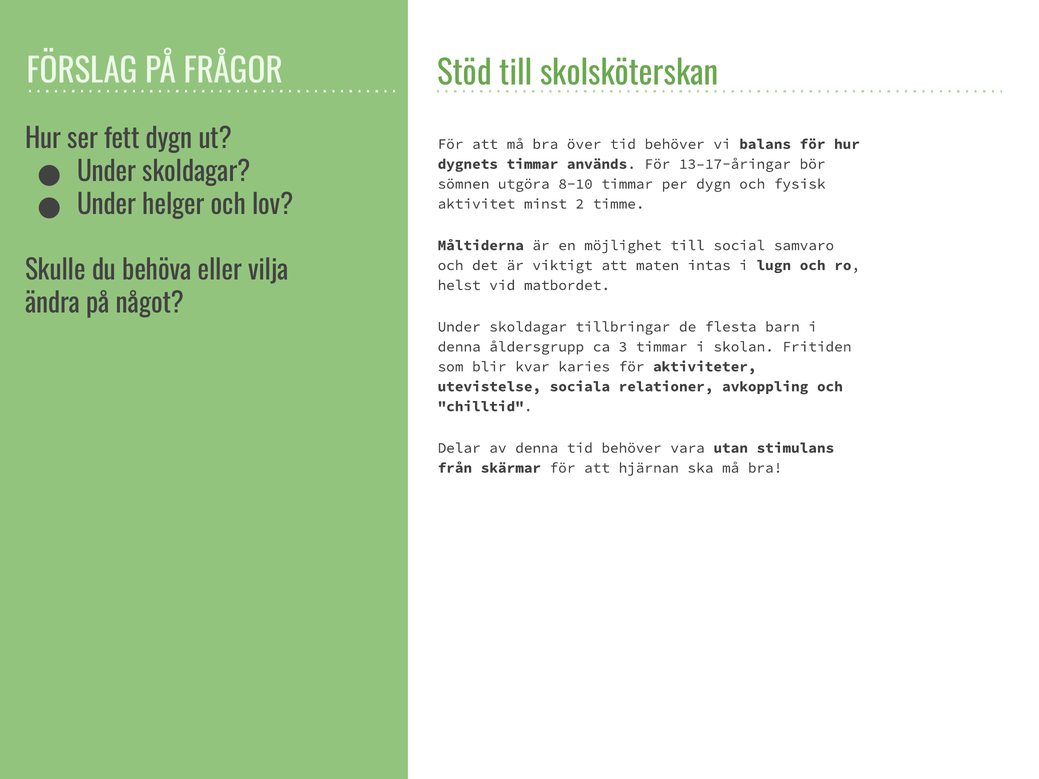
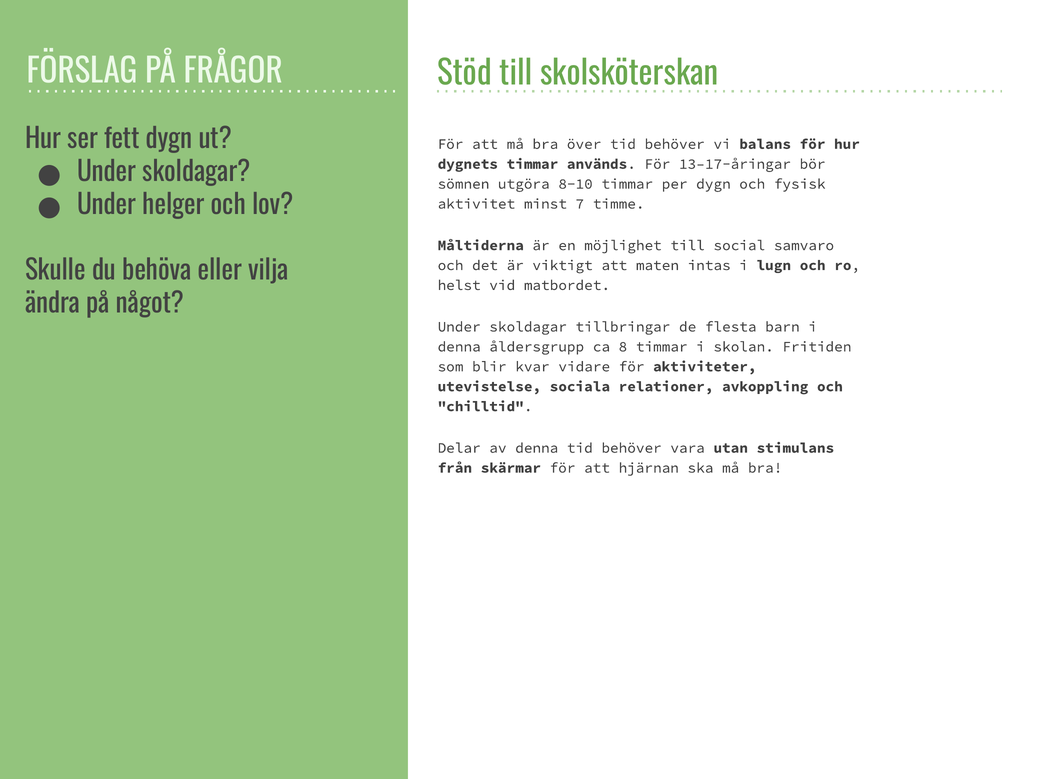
2: 2 -> 7 (580, 204)
3: 3 -> 8 (623, 347)
karies: karies -> vidare (584, 367)
